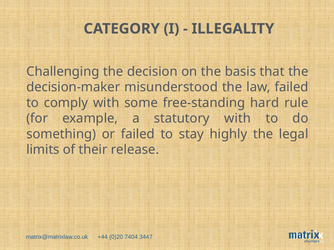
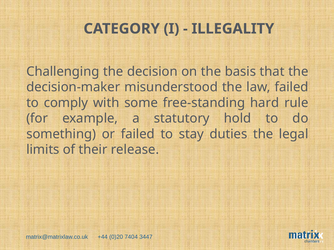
statutory with: with -> hold (238, 119)
highly: highly -> duties (228, 134)
